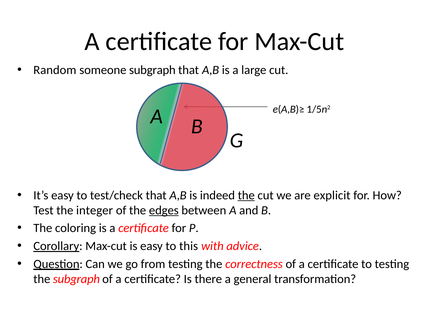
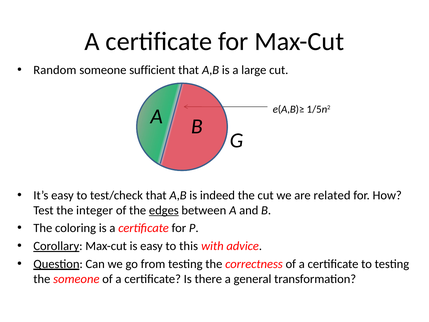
someone subgraph: subgraph -> sufficient (152, 70)
the underline: present -> none (246, 195)
explicit: explicit -> related (332, 195)
the subgraph: subgraph -> someone (76, 279)
